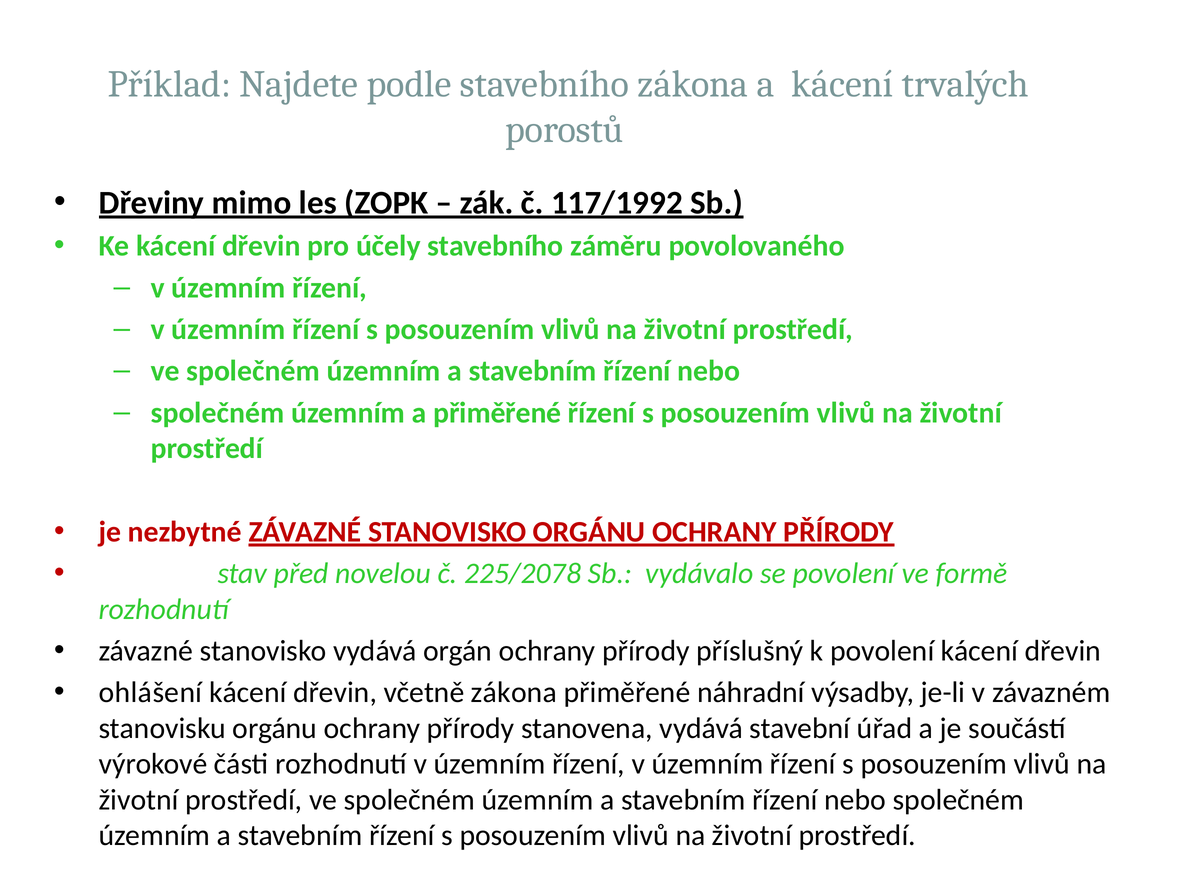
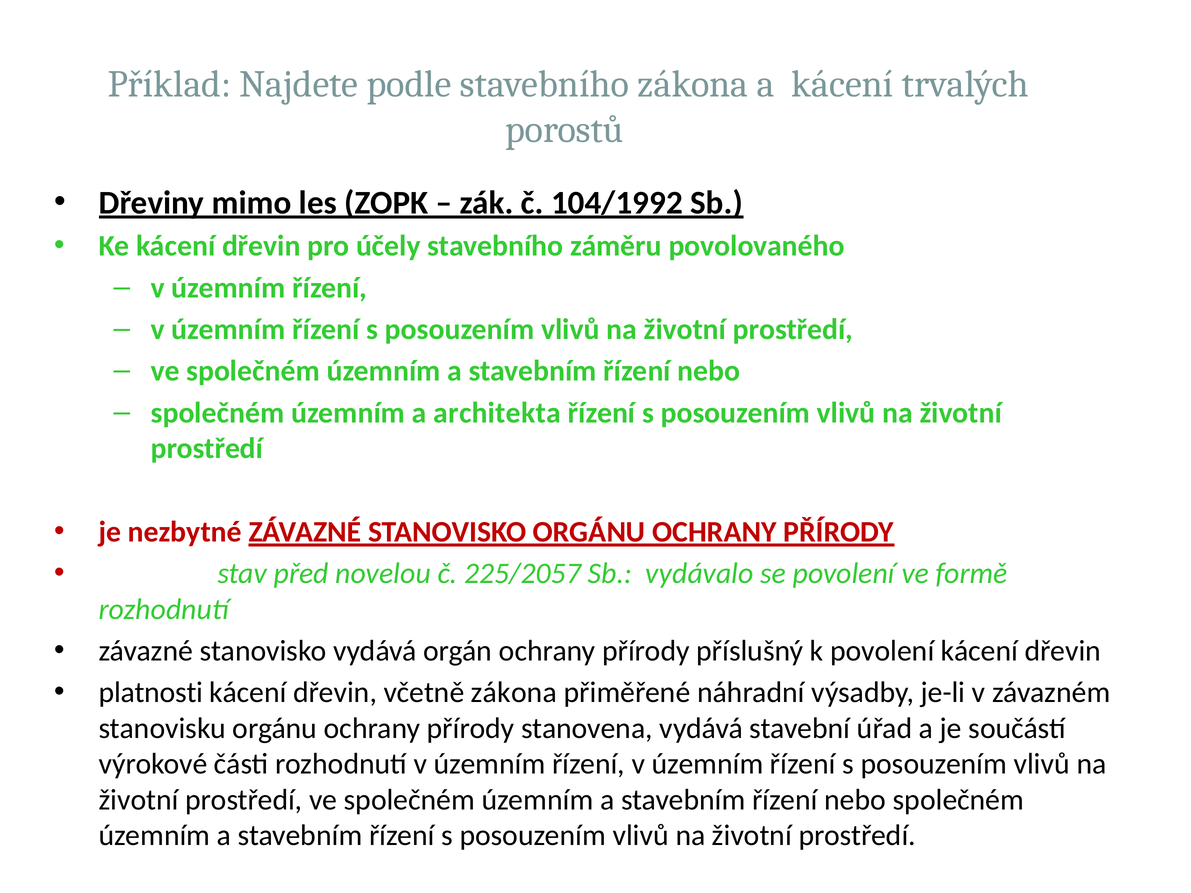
117/1992: 117/1992 -> 104/1992 (617, 203)
a přiměřené: přiměřené -> architekta (497, 413)
225/2078: 225/2078 -> 225/2057 (523, 574)
ohlášení: ohlášení -> platnosti (151, 693)
